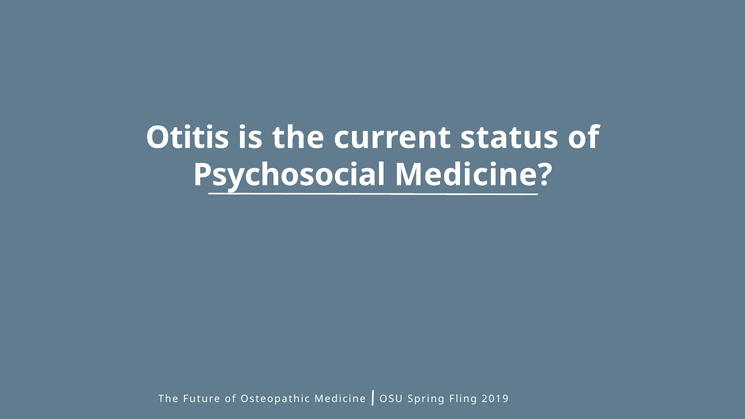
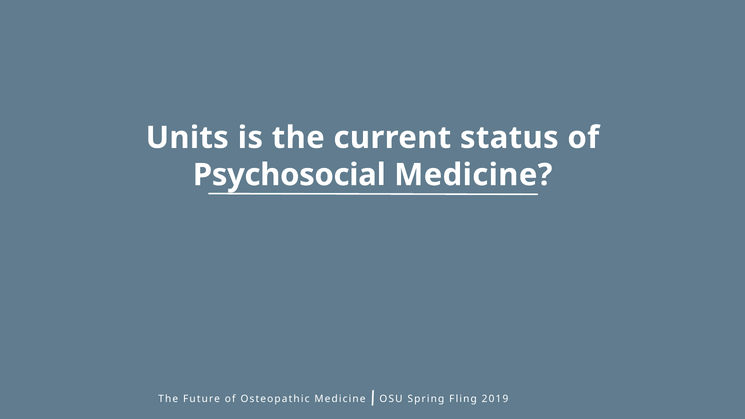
Otitis: Otitis -> Units (187, 138)
